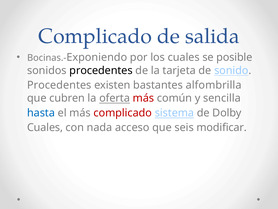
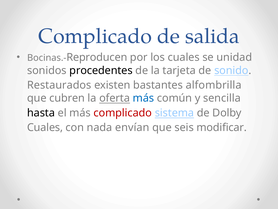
Exponiendo: Exponiendo -> Reproducen (97, 57)
posible: posible -> unidad (234, 57)
Procedentes: Procedentes -> Restaurados (59, 85)
más colour: red -> blue (143, 98)
hasta colour: blue -> black (41, 113)
acceso: acceso -> envían (132, 127)
